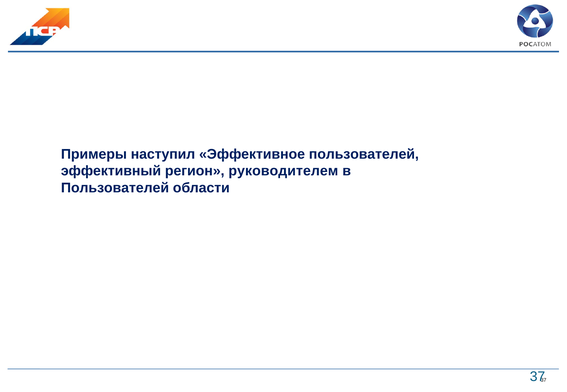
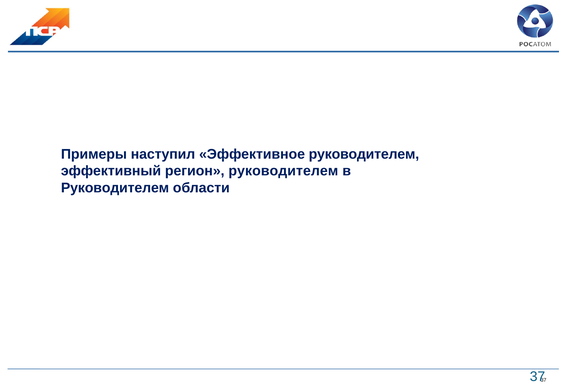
Эффективное пользователей: пользователей -> руководителем (364, 154)
Пользователей: Пользователей -> Руководителем (115, 188)
